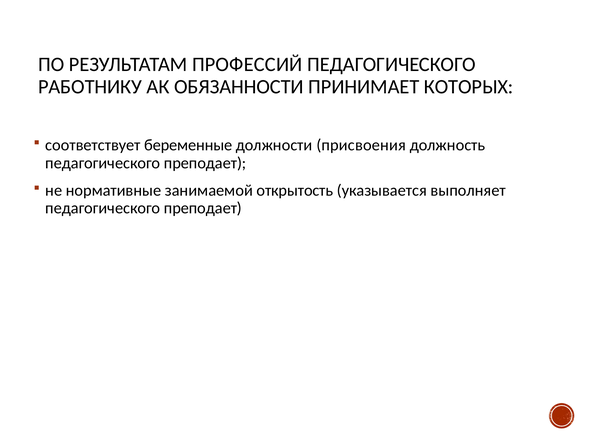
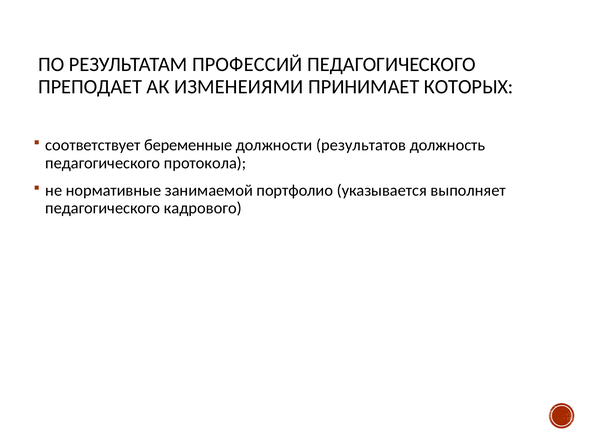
РАБОТНИКУ: РАБОТНИКУ -> ПРЕПОДАЕТ (90, 87)
ОБЯЗАННОСТИ: ОБЯЗАННОСТИ -> ИЗМЕНЕИЯМИ (239, 87)
присвоения: присвоения -> результатов (361, 145)
преподает: преподает -> протокола (205, 163)
открытость: открытость -> портфолио (295, 190)
преподает: преподает -> кадрового (203, 208)
